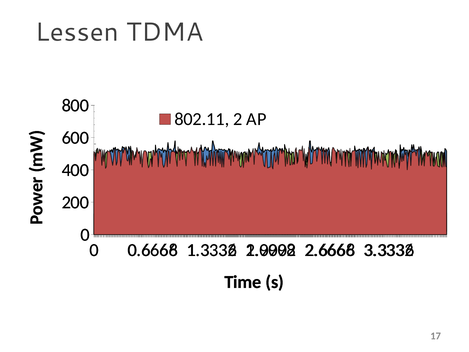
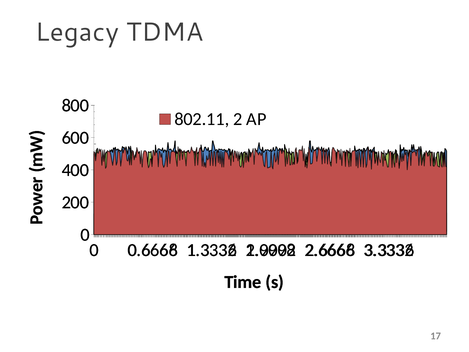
Lessen: Lessen -> Legacy (77, 32)
